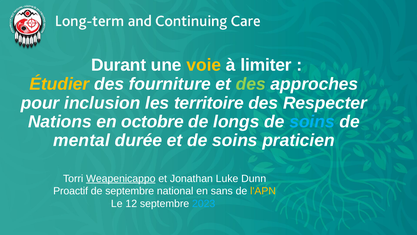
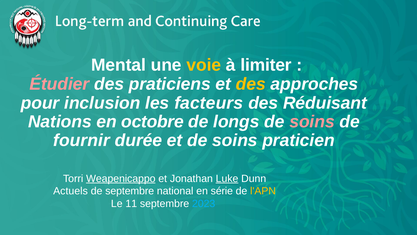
Durant: Durant -> Mental (119, 65)
Étudier colour: yellow -> pink (59, 84)
fourniture: fourniture -> praticiens (170, 84)
des colour: light green -> yellow (251, 84)
territoire: territoire -> facteurs (209, 103)
Respecter: Respecter -> Réduisant (325, 103)
soins colour: light blue -> pink (312, 122)
mental: mental -> fournir (82, 140)
Luke underline: none -> present (227, 178)
Proactif: Proactif -> Actuels (71, 191)
sans: sans -> série (222, 191)
12: 12 -> 11 (131, 203)
